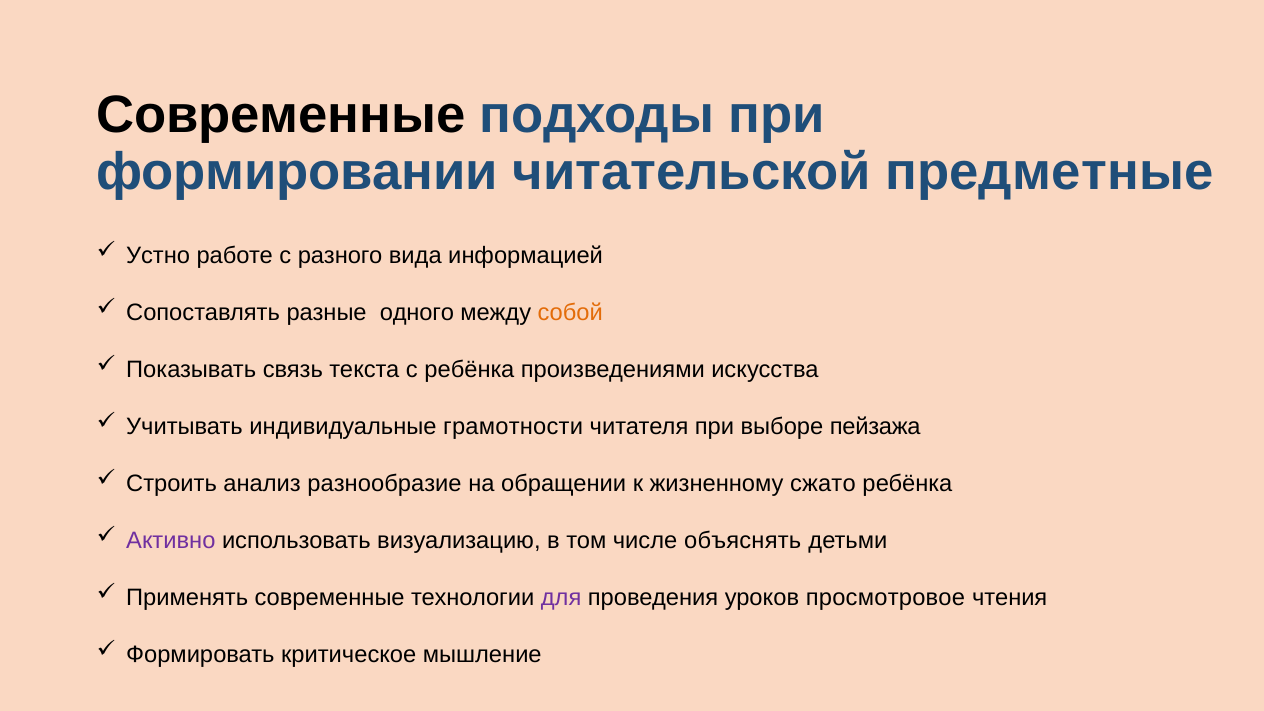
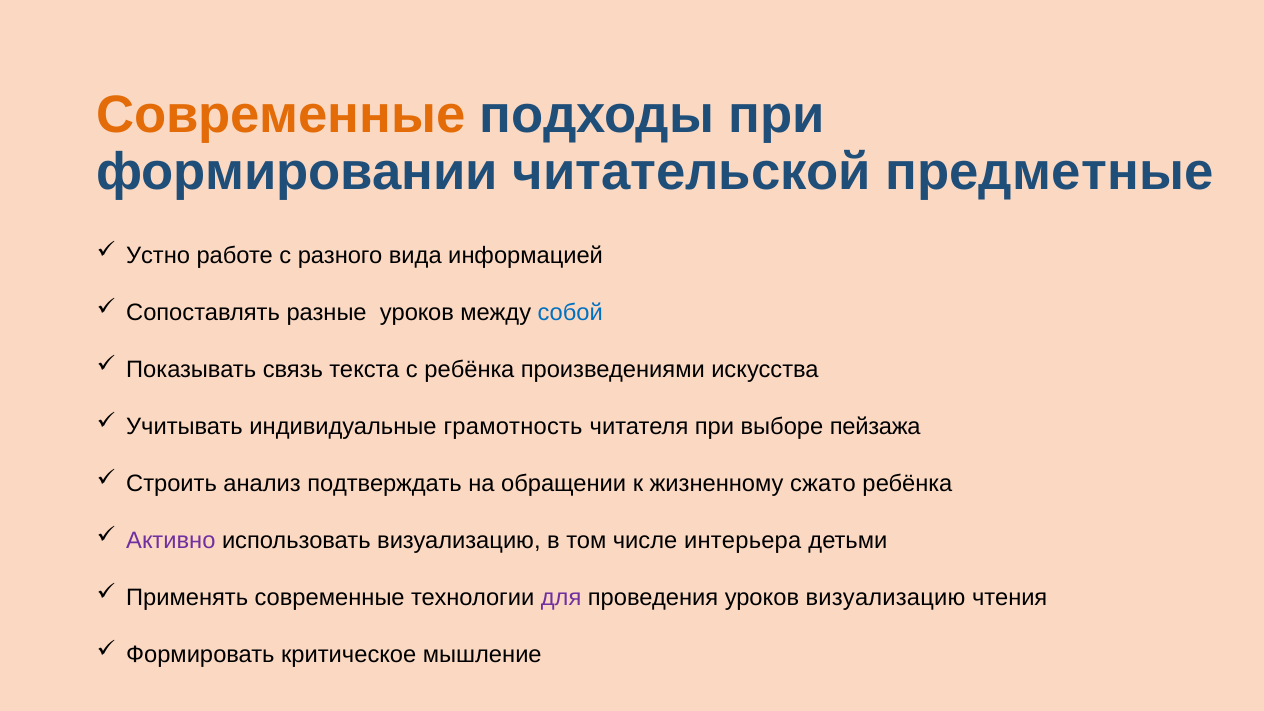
Современные colour: black -> orange (281, 115)
разные одного: одного -> уроков (417, 313)
собой colour: orange -> blue (570, 313)
грамотности: грамотности -> грамотность (513, 427)
разнообразие: разнообразие -> подтверждать (385, 484)
объяснять: объяснять -> интерьера (743, 540)
уроков просмотровое: просмотровое -> визуализацию (885, 597)
